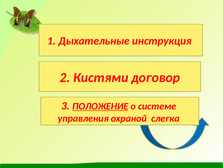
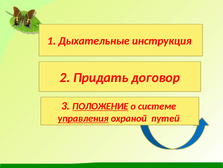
Кистями: Кистями -> Придать (101, 77)
управления underline: none -> present (83, 118)
слегка: слегка -> путей (165, 118)
